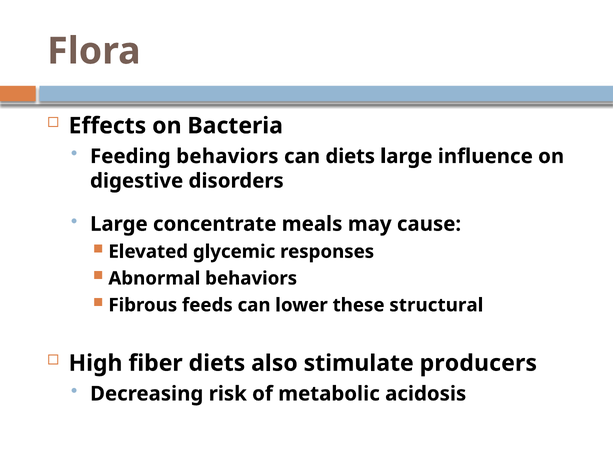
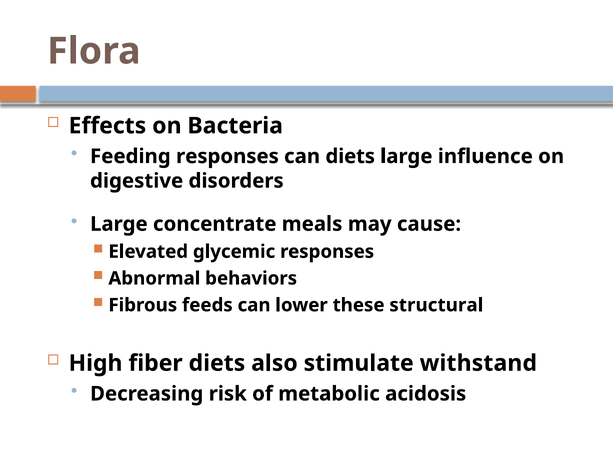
Feeding behaviors: behaviors -> responses (227, 156)
producers: producers -> withstand (478, 363)
